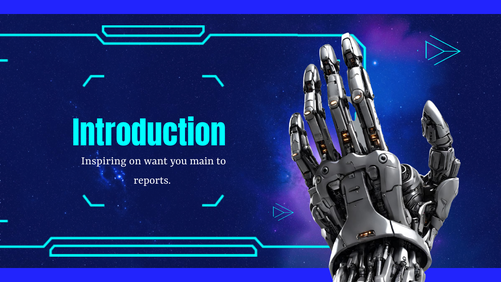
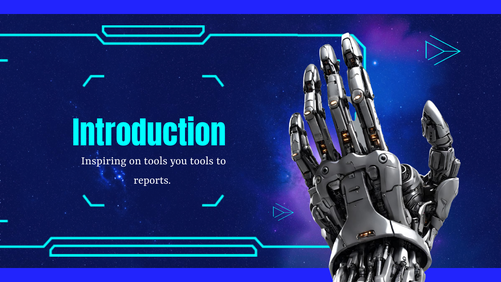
on want: want -> tools (156, 161)
you main: main -> tools (202, 161)
